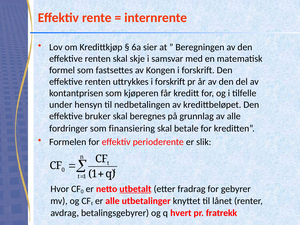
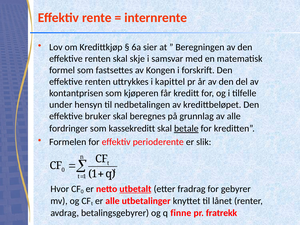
uttrykkes i forskrift: forskrift -> kapittel (170, 82)
finansiering: finansiering -> kassekreditt (132, 129)
betale underline: none -> present (186, 129)
hvert: hvert -> finne (181, 213)
